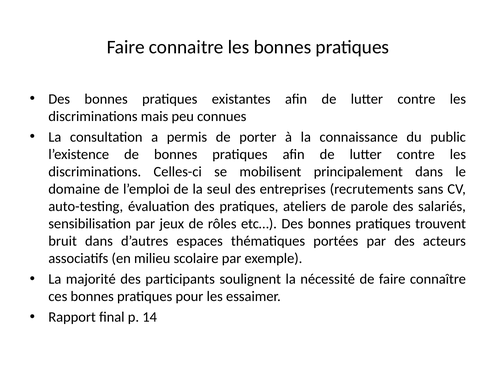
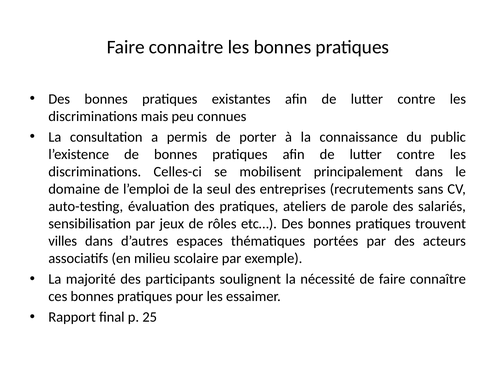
bruit: bruit -> villes (63, 241)
14: 14 -> 25 (150, 317)
